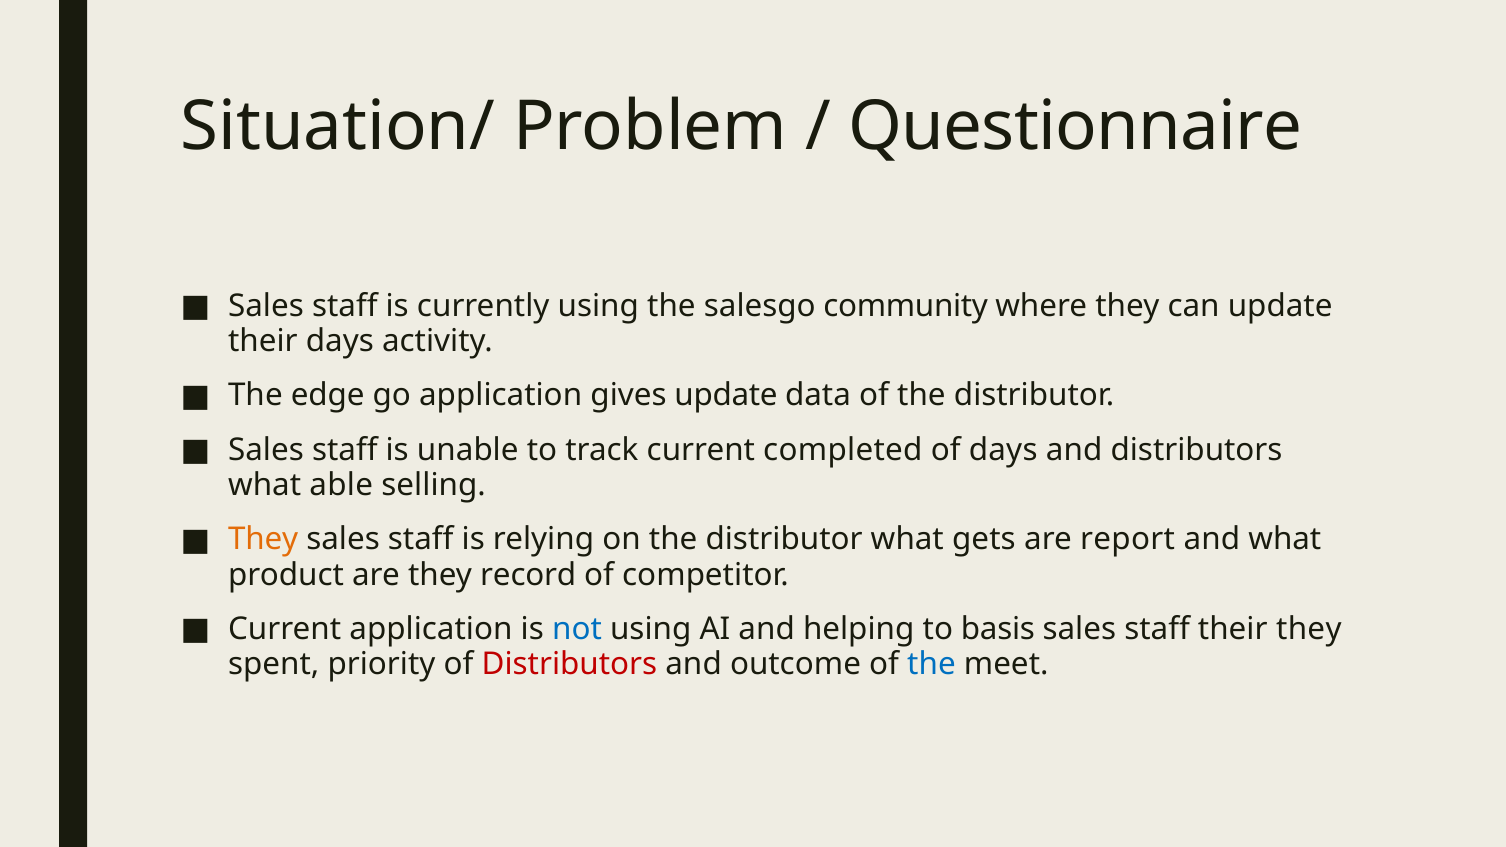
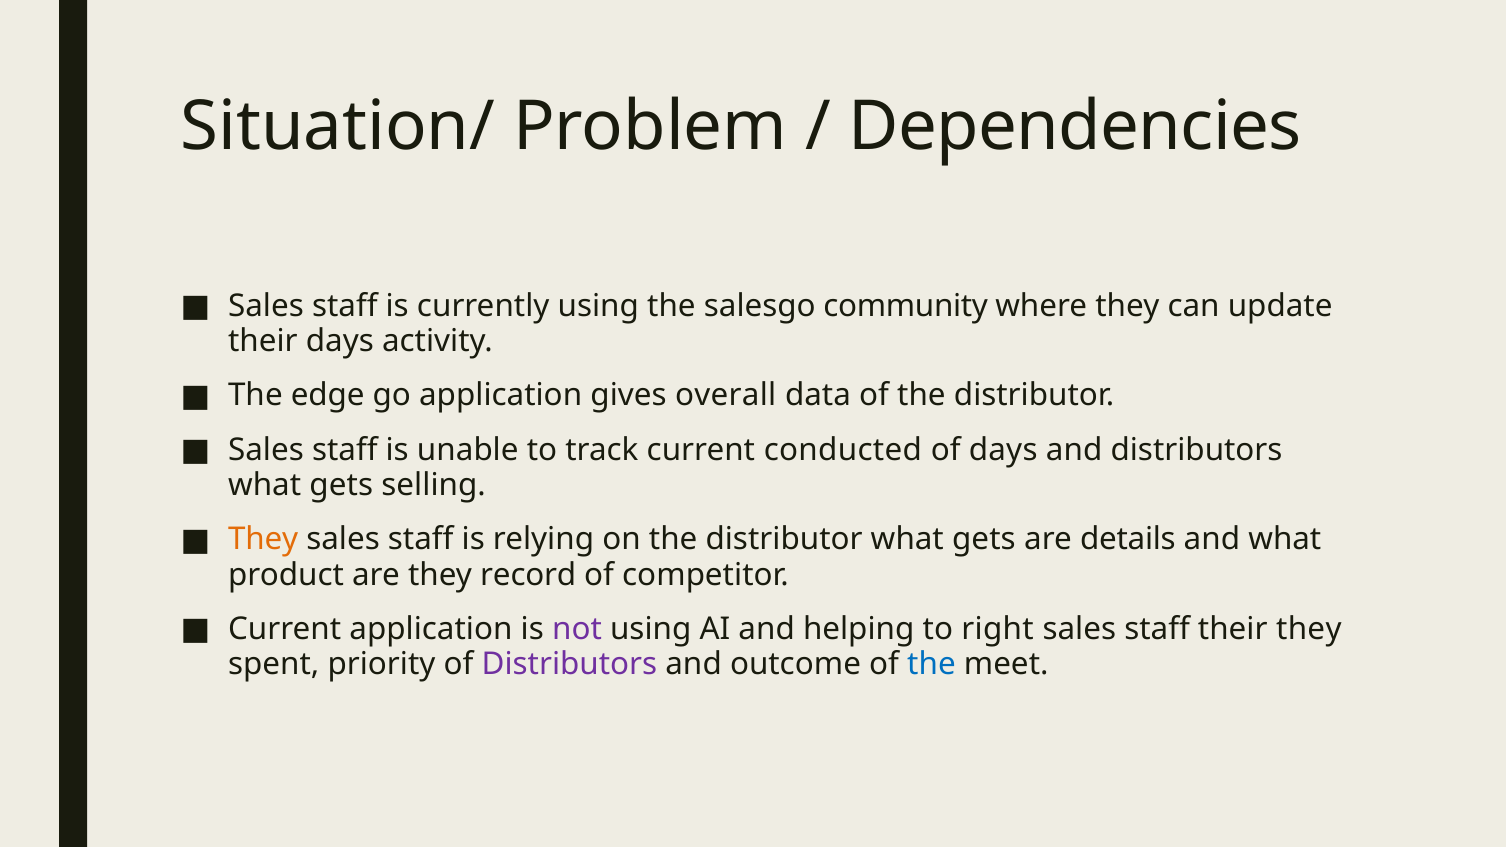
Questionnaire: Questionnaire -> Dependencies (1075, 127)
gives update: update -> overall (726, 396)
completed: completed -> conducted (843, 450)
able: able -> gets (341, 485)
report: report -> details (1128, 540)
not colour: blue -> purple (577, 629)
basis: basis -> right (998, 629)
Distributors colour: red -> purple (569, 665)
